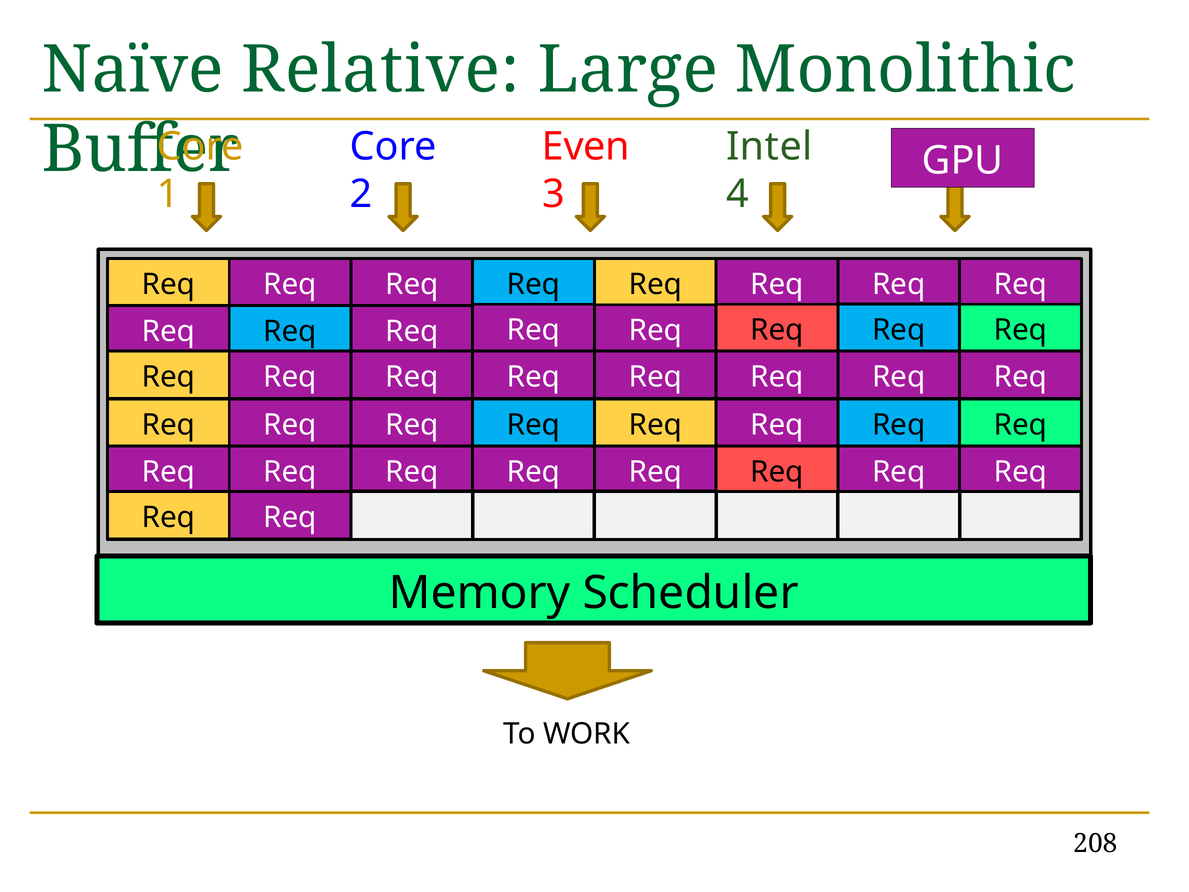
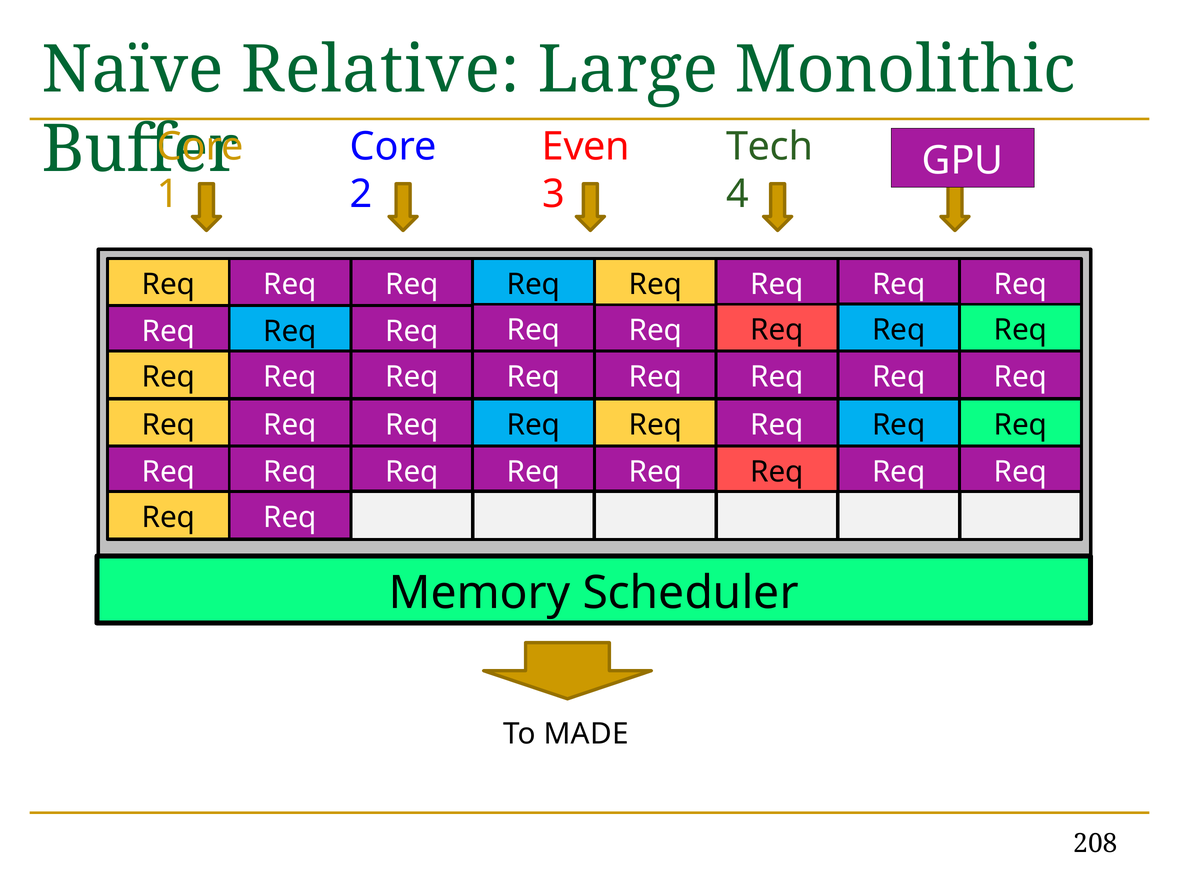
Intel: Intel -> Tech (770, 147)
WORK: WORK -> MADE (586, 734)
